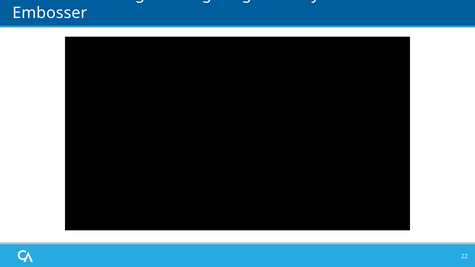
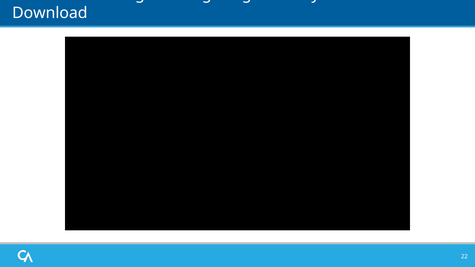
Embosser: Embosser -> Download (50, 13)
